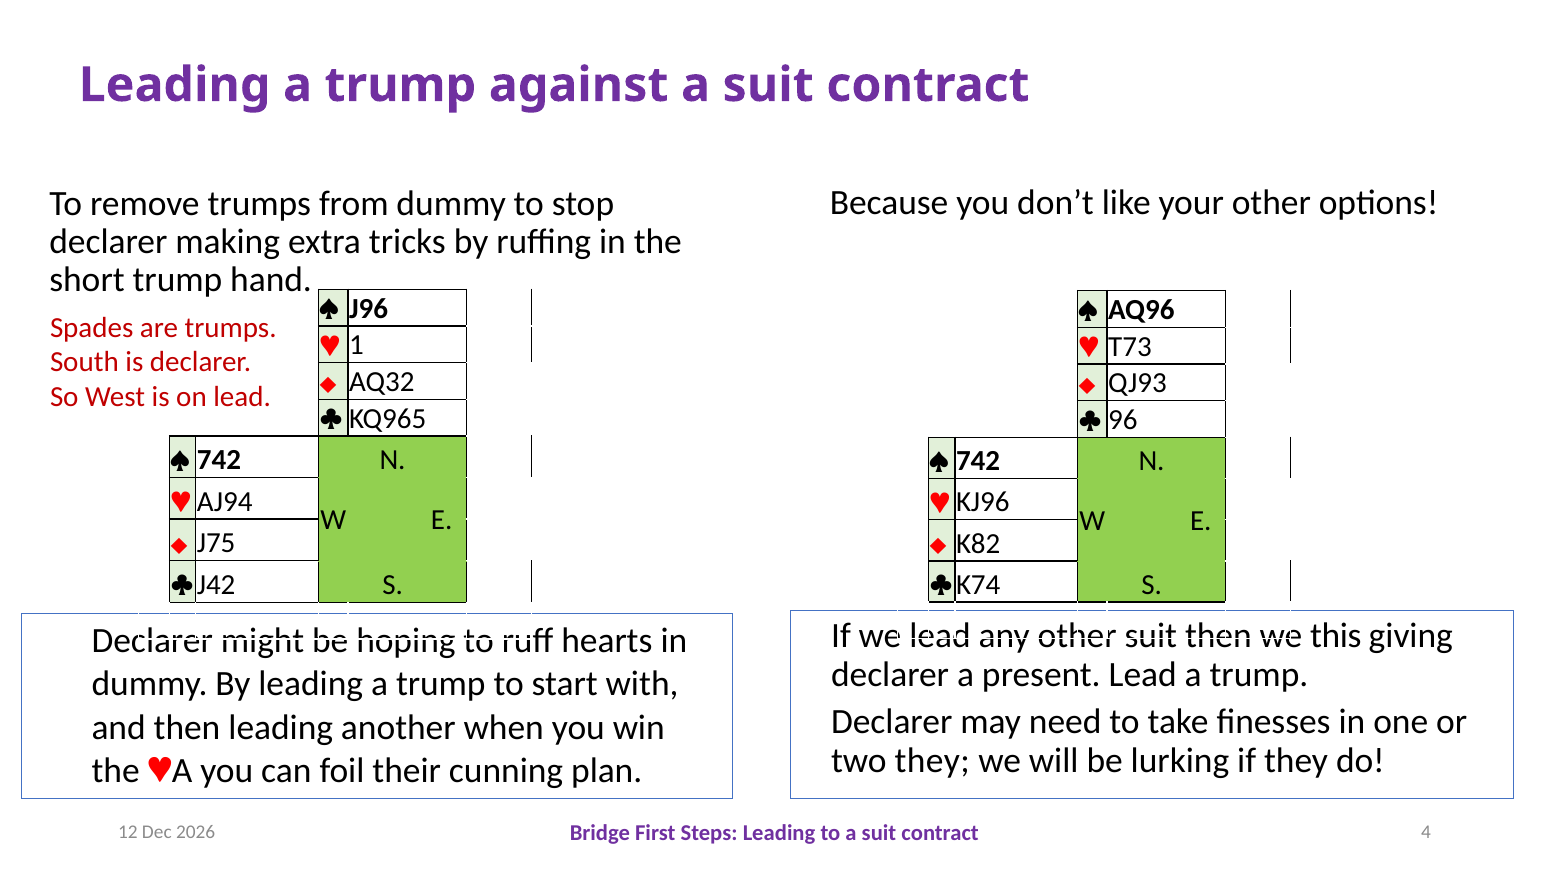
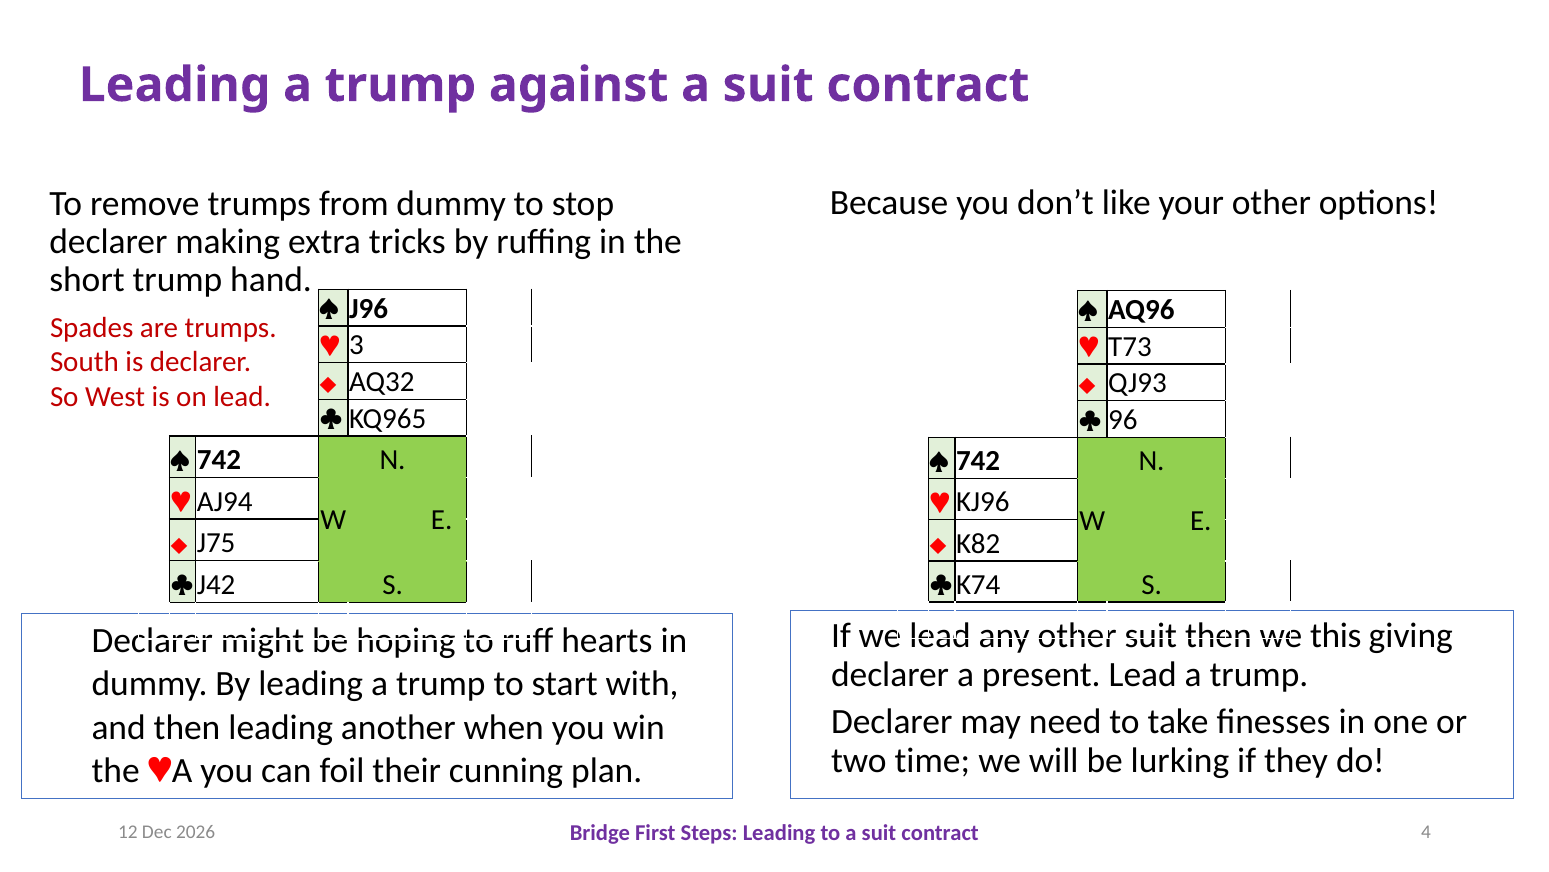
1: 1 -> 3 (356, 345)
two they: they -> time (932, 760)
